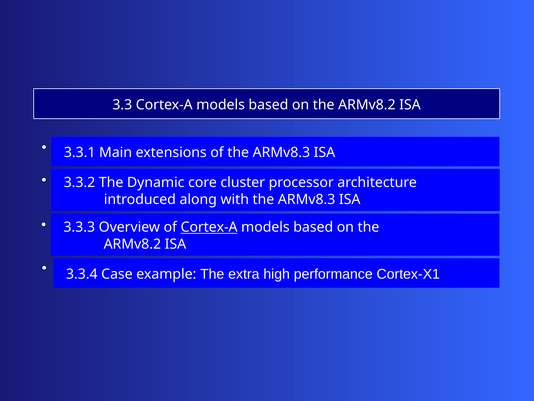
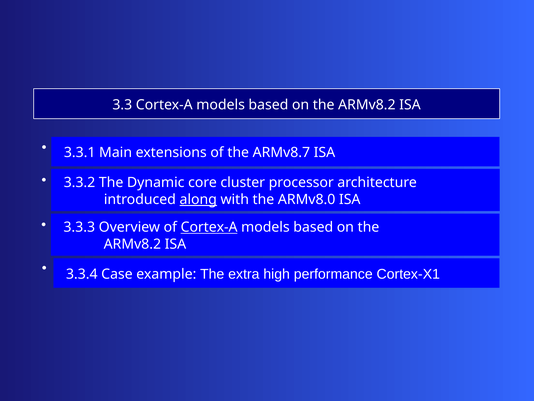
of the ARMv8.3: ARMv8.3 -> ARMv8.7 (281, 152)
along underline: none -> present (198, 199)
with the ARMv8.3: ARMv8.3 -> ARMv8.0 (307, 199)
